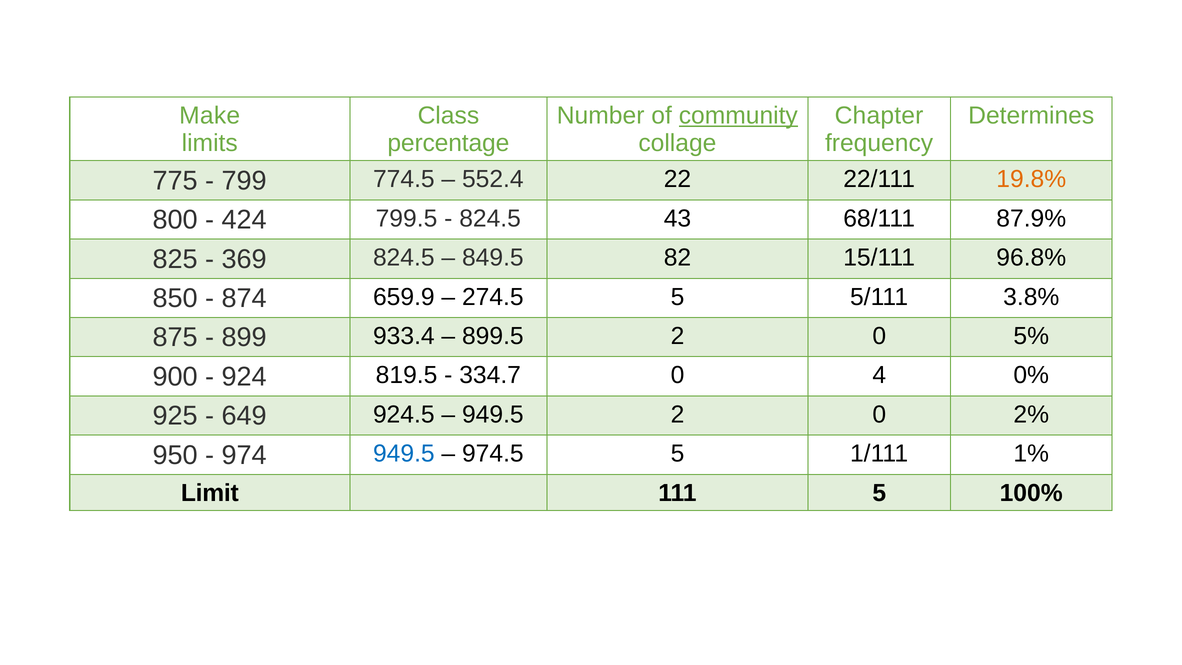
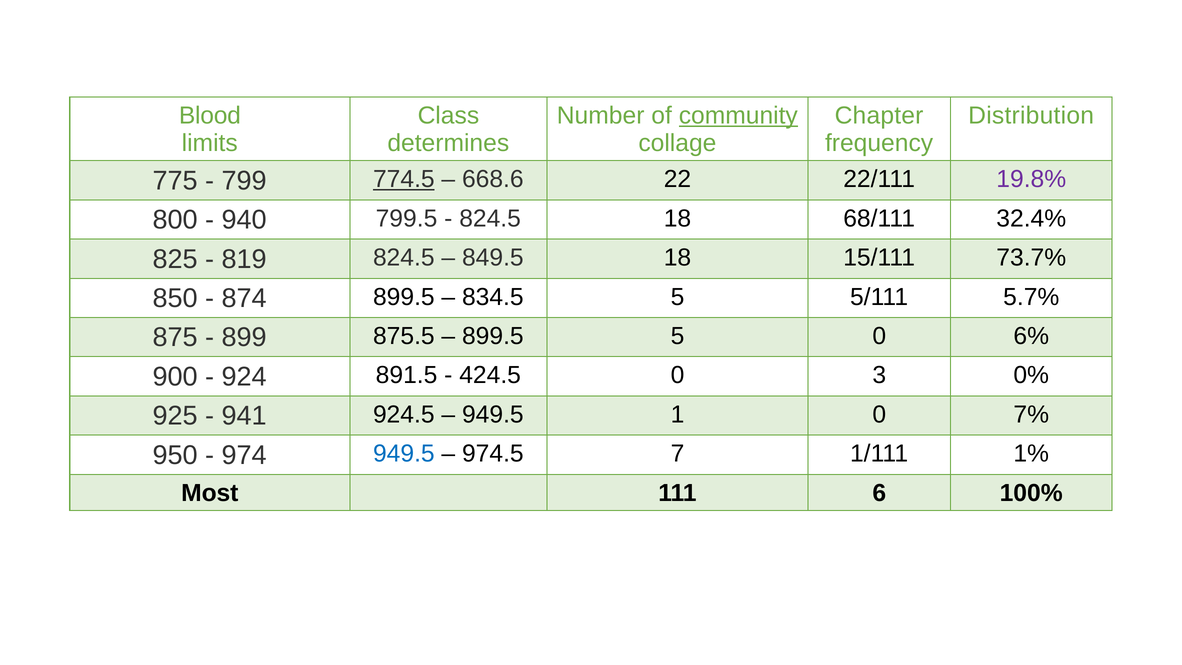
Make: Make -> Blood (210, 115)
Determines: Determines -> Distribution (1031, 115)
percentage: percentage -> determines (448, 143)
774.5 underline: none -> present (404, 179)
552.4: 552.4 -> 668.6 (493, 179)
19.8% colour: orange -> purple (1031, 179)
424: 424 -> 940 (244, 220)
824.5 43: 43 -> 18 (677, 218)
87.9%: 87.9% -> 32.4% (1031, 218)
369: 369 -> 819 (244, 259)
849.5 82: 82 -> 18 (677, 258)
96.8%: 96.8% -> 73.7% (1031, 258)
874 659.9: 659.9 -> 899.5 (404, 297)
274.5: 274.5 -> 834.5 (493, 297)
3.8%: 3.8% -> 5.7% (1031, 297)
933.4: 933.4 -> 875.5 (404, 336)
899.5 2: 2 -> 5 (678, 336)
5%: 5% -> 6% (1031, 336)
819.5: 819.5 -> 891.5 (407, 375)
334.7: 334.7 -> 424.5 (490, 375)
4: 4 -> 3 (879, 375)
649: 649 -> 941 (244, 416)
949.5 2: 2 -> 1 (678, 414)
2%: 2% -> 7% (1031, 414)
974.5 5: 5 -> 7 (678, 454)
Limit: Limit -> Most (210, 493)
111 5: 5 -> 6 (879, 493)
